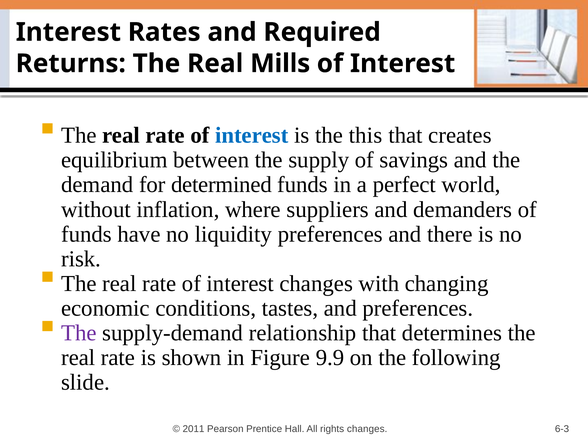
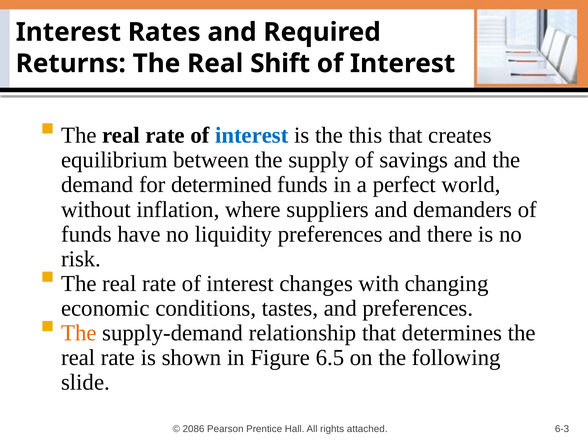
Mills: Mills -> Shift (280, 64)
The colour: purple -> orange (79, 333)
9.9: 9.9 -> 6.5 (330, 358)
2011: 2011 -> 2086 (194, 429)
rights changes: changes -> attached (367, 429)
